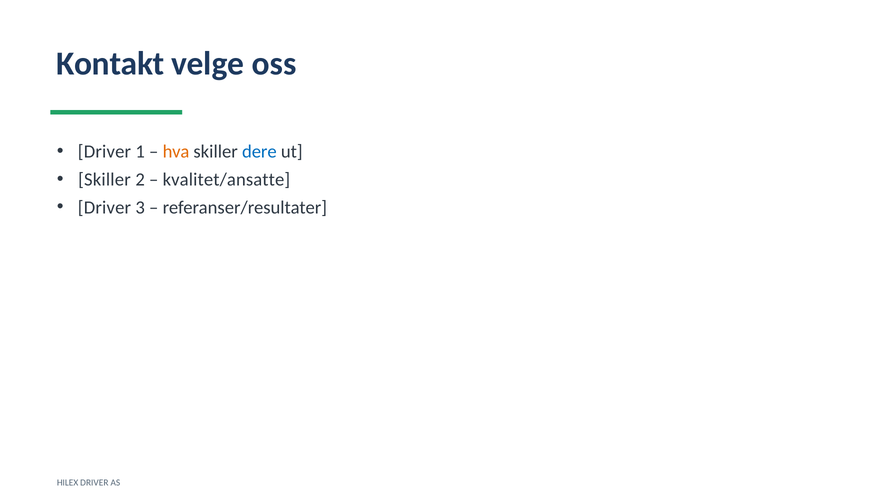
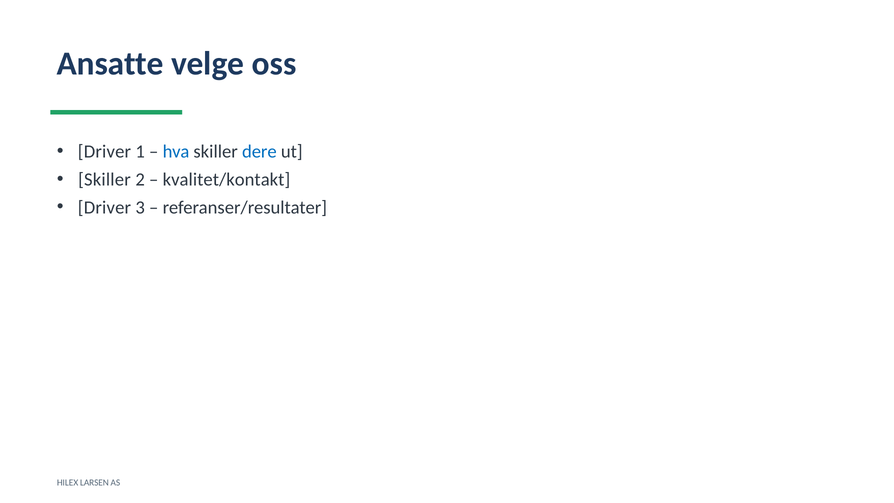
Kontakt: Kontakt -> Ansatte (110, 64)
hva colour: orange -> blue (176, 151)
kvalitet/ansatte: kvalitet/ansatte -> kvalitet/kontakt (226, 179)
HILEX DRIVER: DRIVER -> LARSEN (94, 483)
